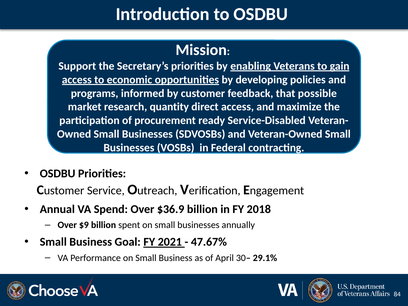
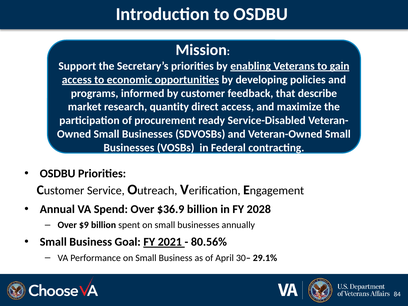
possible: possible -> describe (317, 93)
2018: 2018 -> 2028 (259, 209)
47.67%: 47.67% -> 80.56% (209, 242)
